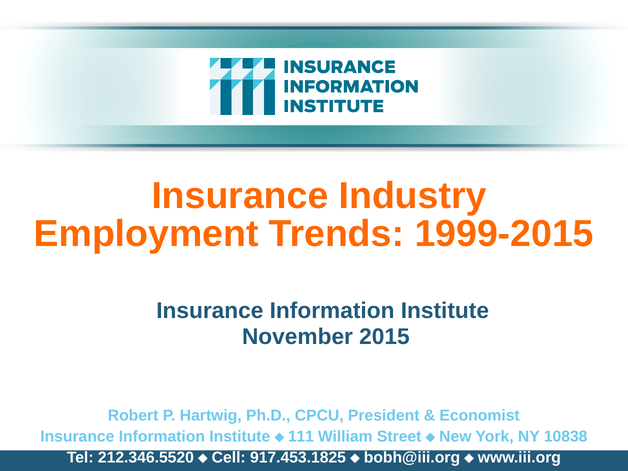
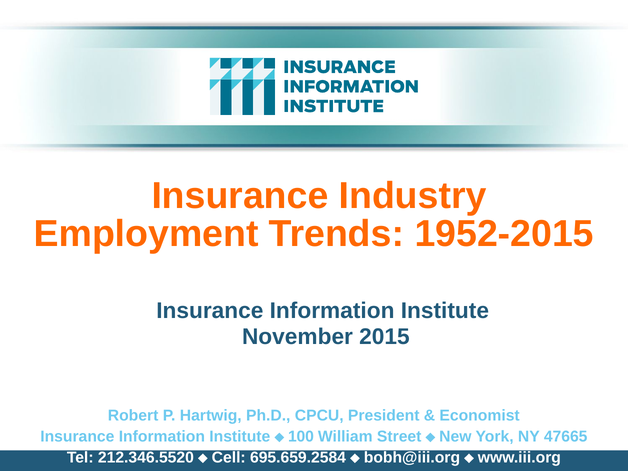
1999-2015: 1999-2015 -> 1952-2015 (504, 234)
111: 111 -> 100 (301, 437)
10838: 10838 -> 47665 (566, 437)
917.453.1825: 917.453.1825 -> 695.659.2584 (298, 458)
